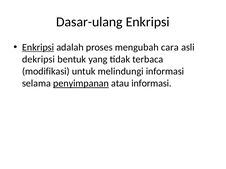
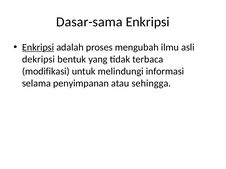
Dasar-ulang: Dasar-ulang -> Dasar-sama (89, 22)
cara: cara -> ilmu (170, 47)
penyimpanan underline: present -> none (81, 84)
atau informasi: informasi -> sehingga (151, 84)
